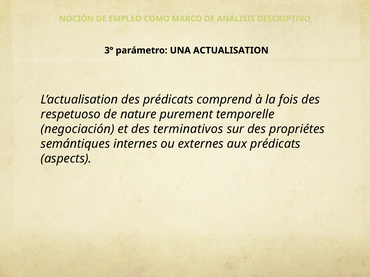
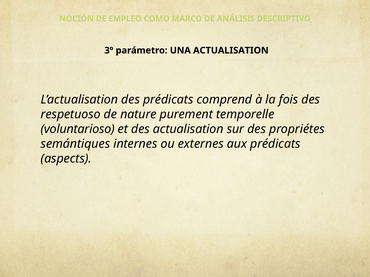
negociación: negociación -> voluntarioso (78, 129)
des terminativos: terminativos -> actualisation (188, 129)
